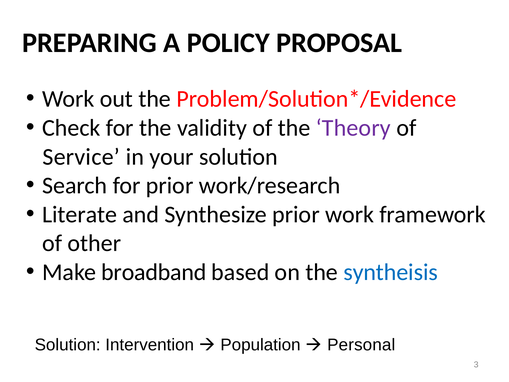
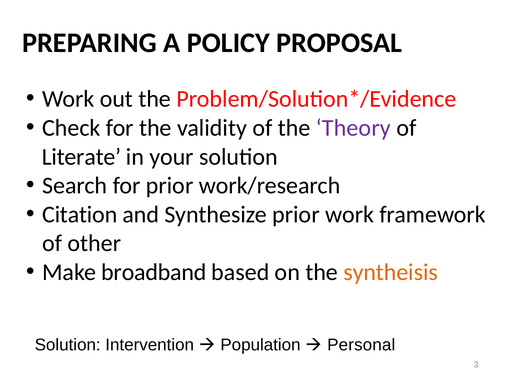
Service: Service -> Literate (81, 157)
Literate: Literate -> Citation (80, 214)
syntheisis colour: blue -> orange (391, 272)
